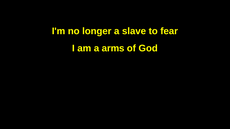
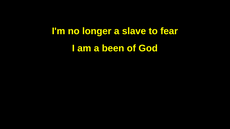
arms: arms -> been (113, 48)
